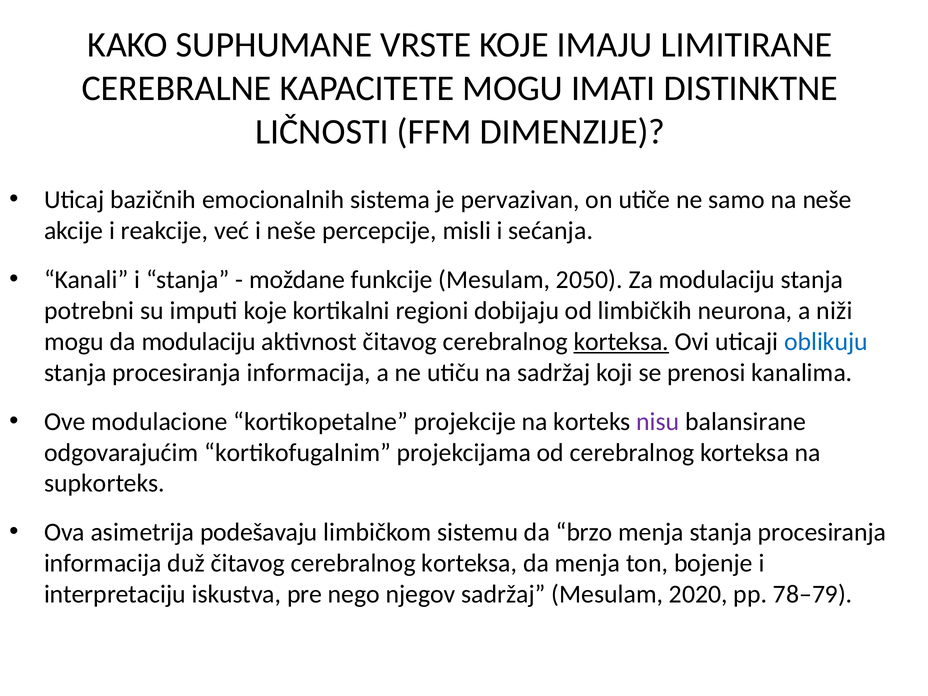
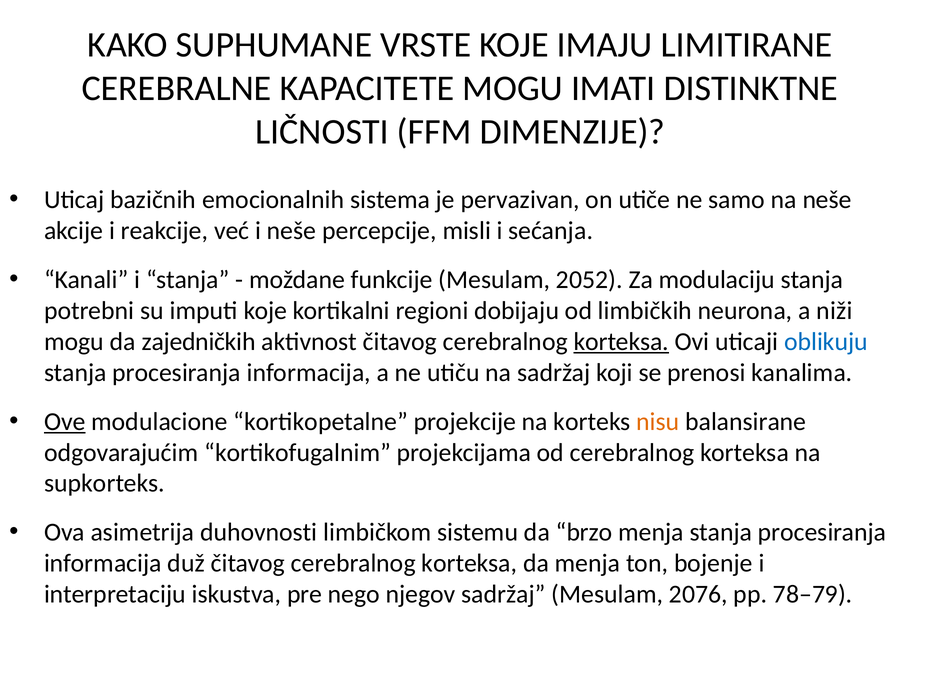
2050: 2050 -> 2052 (589, 280)
da modulaciju: modulaciju -> zajedničkih (199, 342)
Ove underline: none -> present (65, 422)
nisu colour: purple -> orange (658, 422)
podešavaju: podešavaju -> duhovnosti (259, 532)
2020: 2020 -> 2076 (698, 594)
